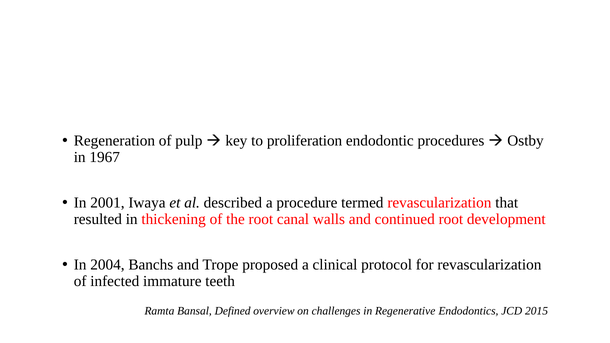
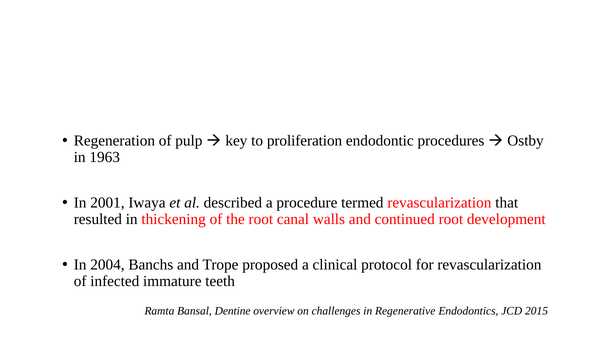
1967: 1967 -> 1963 (105, 157)
Defined: Defined -> Dentine (233, 311)
